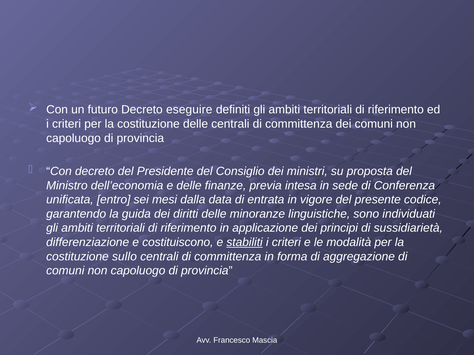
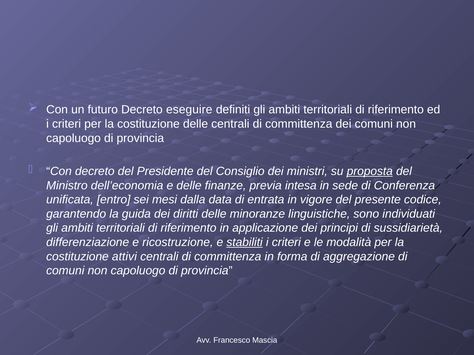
proposta underline: none -> present (370, 171)
costituiscono: costituiscono -> ricostruzione (178, 243)
sullo: sullo -> attivi (124, 257)
